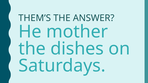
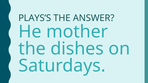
THEM’S: THEM’S -> PLAYS’S (35, 18)
